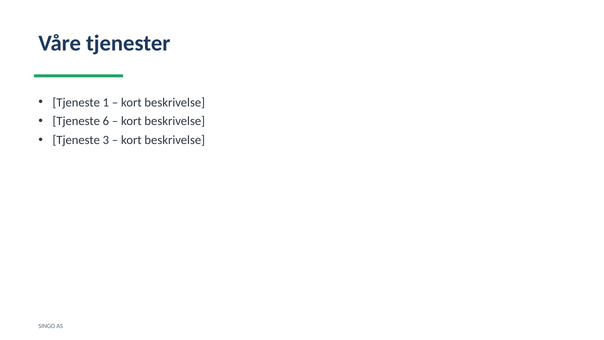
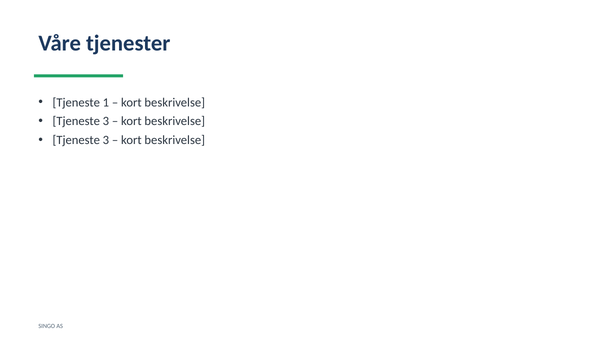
6: 6 -> 3 (106, 121)
